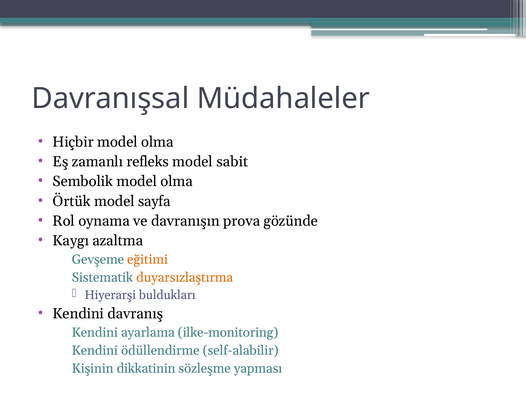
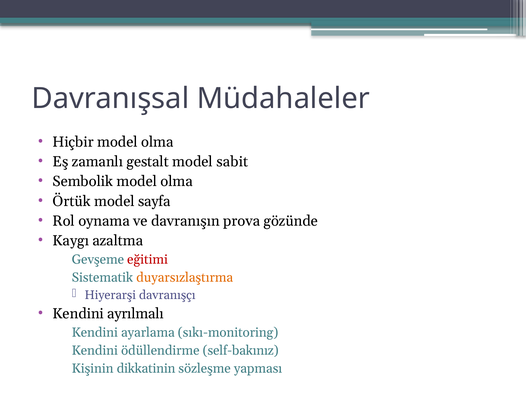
refleks: refleks -> gestalt (148, 162)
eğitimi colour: orange -> red (148, 259)
buldukları: buldukları -> davranışçı (167, 295)
davranış: davranış -> ayrılmalı (135, 313)
ilke-monitoring: ilke-monitoring -> sıkı-monitoring (228, 332)
self-alabilir: self-alabilir -> self-bakınız (241, 350)
